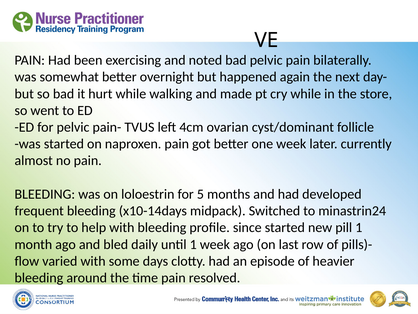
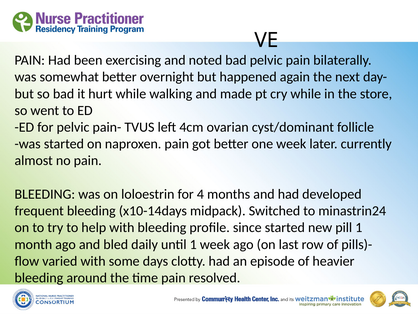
5: 5 -> 4 (200, 194)
